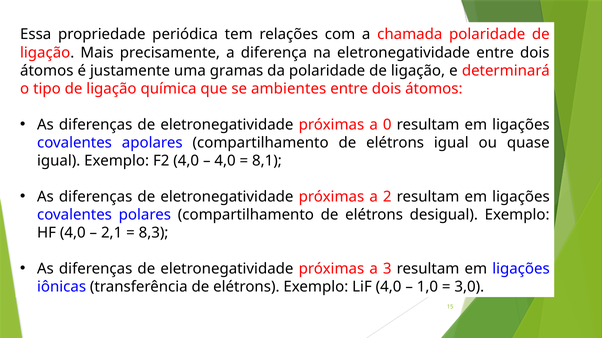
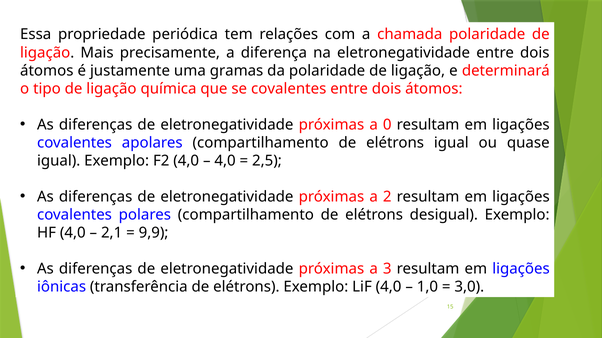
se ambientes: ambientes -> covalentes (289, 89)
8,1: 8,1 -> 2,5 (267, 161)
8,3: 8,3 -> 9,9 (154, 233)
